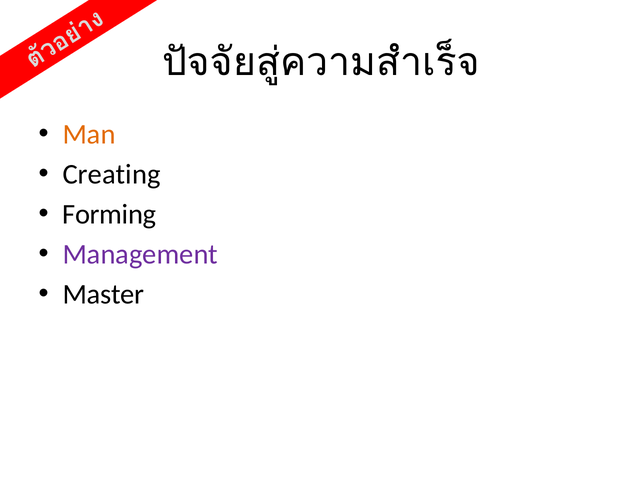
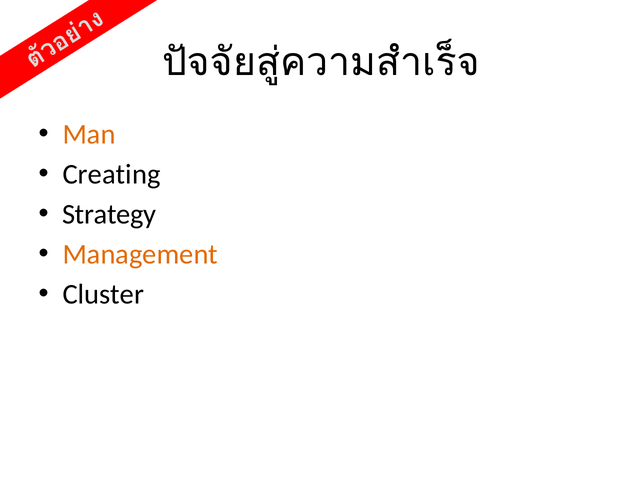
Forming: Forming -> Strategy (109, 215)
Management colour: purple -> orange (140, 255)
Master: Master -> Cluster (103, 295)
